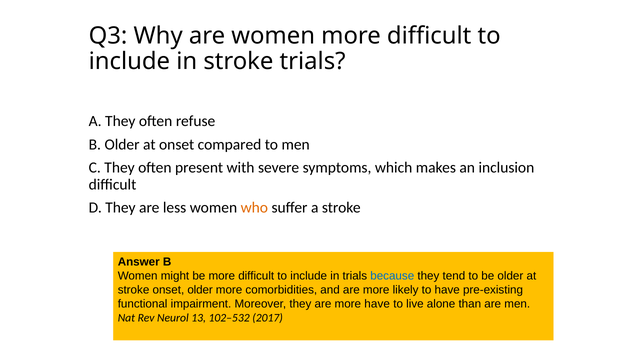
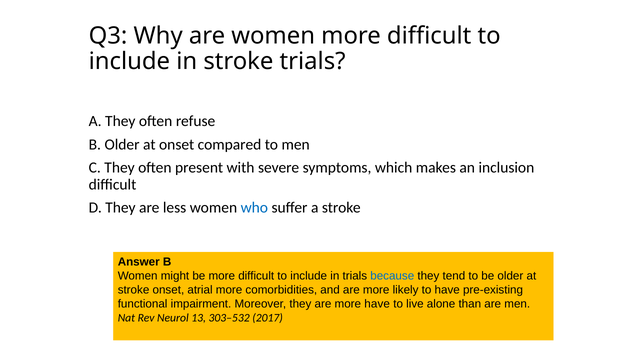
who colour: orange -> blue (254, 208)
onset older: older -> atrial (200, 290)
102–532: 102–532 -> 303–532 (229, 318)
